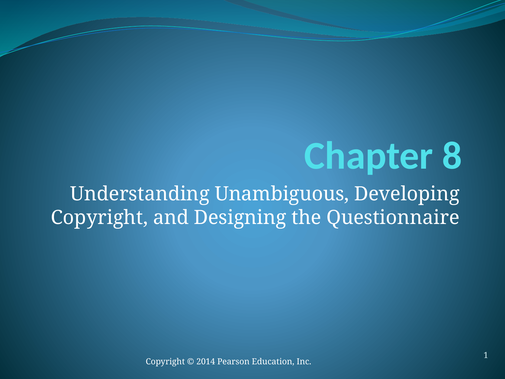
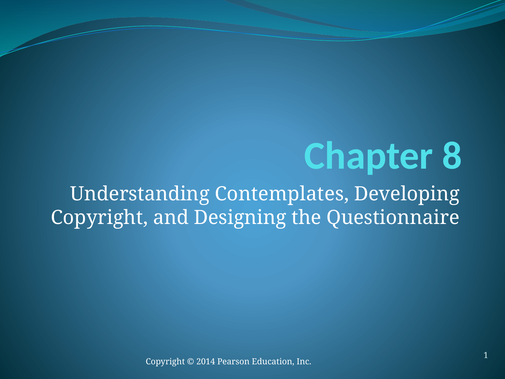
Unambiguous: Unambiguous -> Contemplates (282, 194)
